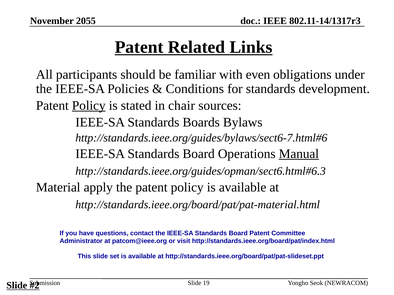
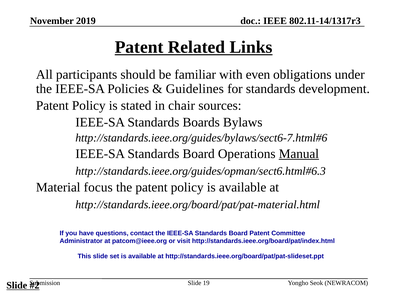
2055: 2055 -> 2019 (86, 21)
Conditions: Conditions -> Guidelines (195, 89)
Policy underline: present -> none (89, 106)
apply: apply -> focus (98, 188)
